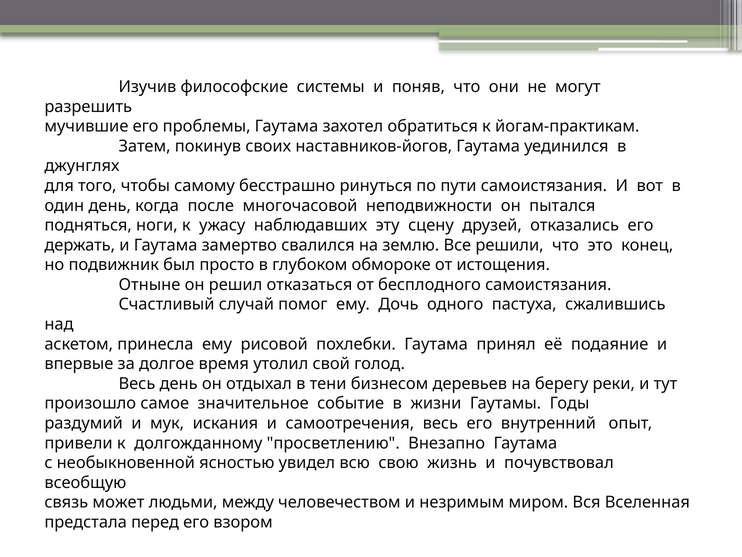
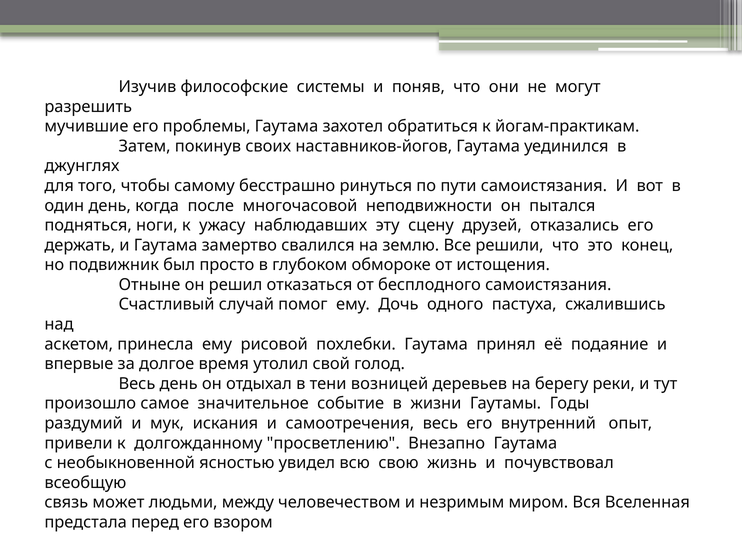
бизнесом: бизнесом -> возницей (390, 383)
